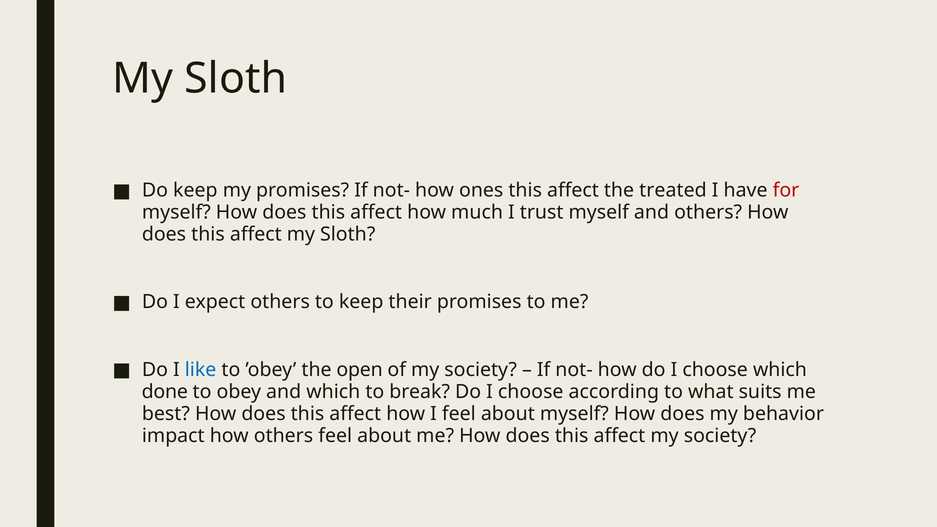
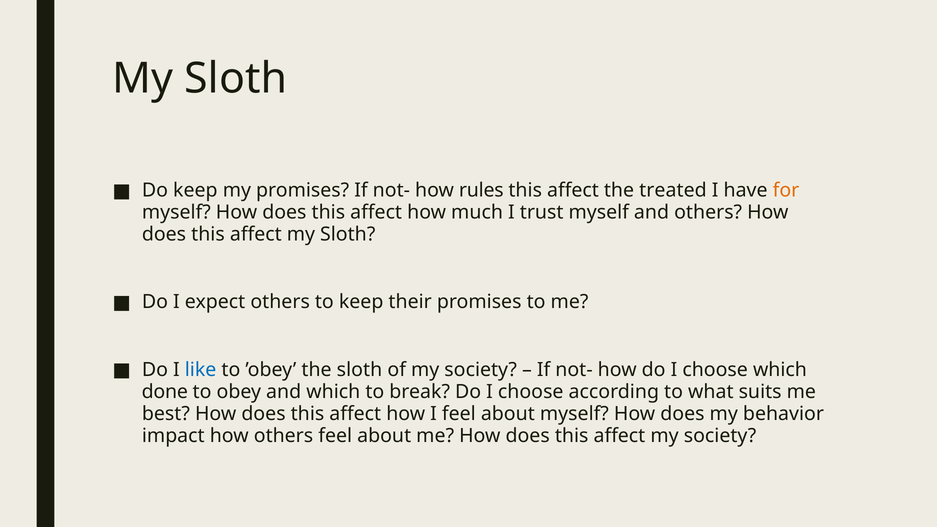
ones: ones -> rules (481, 190)
for colour: red -> orange (786, 190)
the open: open -> sloth (359, 370)
